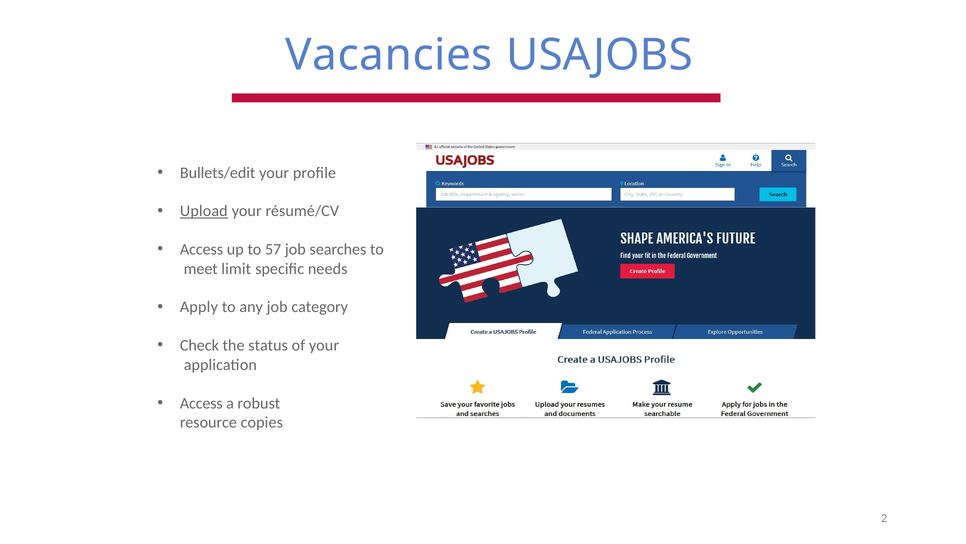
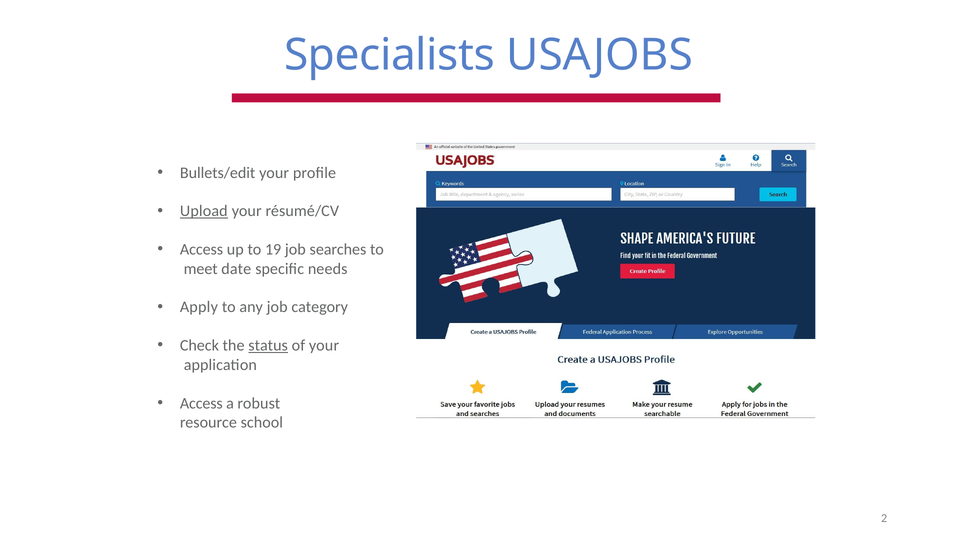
Vacancies: Vacancies -> Specialists (390, 55)
57: 57 -> 19 (273, 249)
limit: limit -> date (236, 269)
status underline: none -> present (268, 345)
copies: copies -> school (262, 422)
